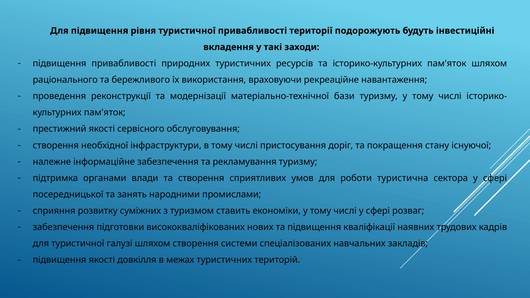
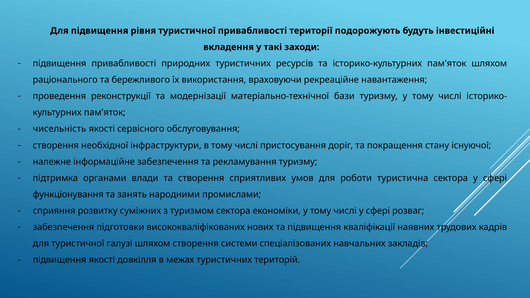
престижний: престижний -> чисельність (59, 129)
посередницької: посередницької -> функціонування (68, 195)
туризмом ставить: ставить -> сектора (233, 211)
